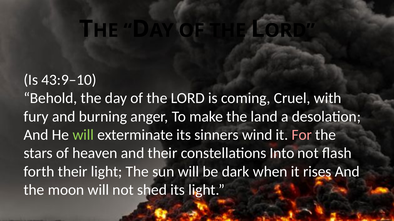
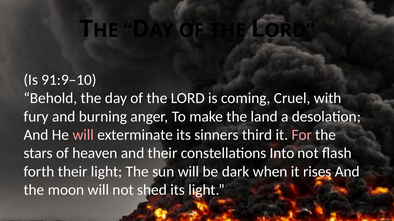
43:9–10: 43:9–10 -> 91:9–10 (69, 80)
will colour: light green -> pink (83, 135)
wind: wind -> third (257, 135)
